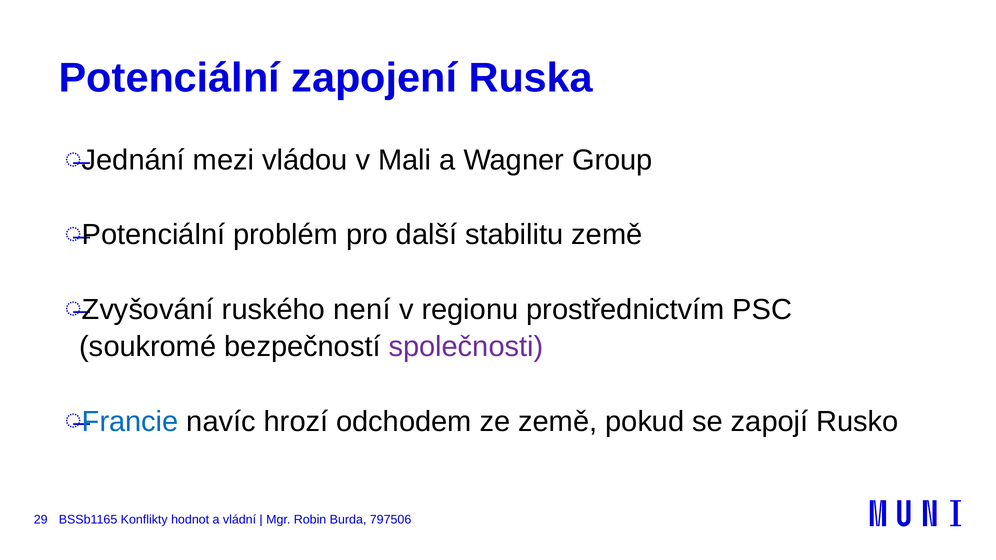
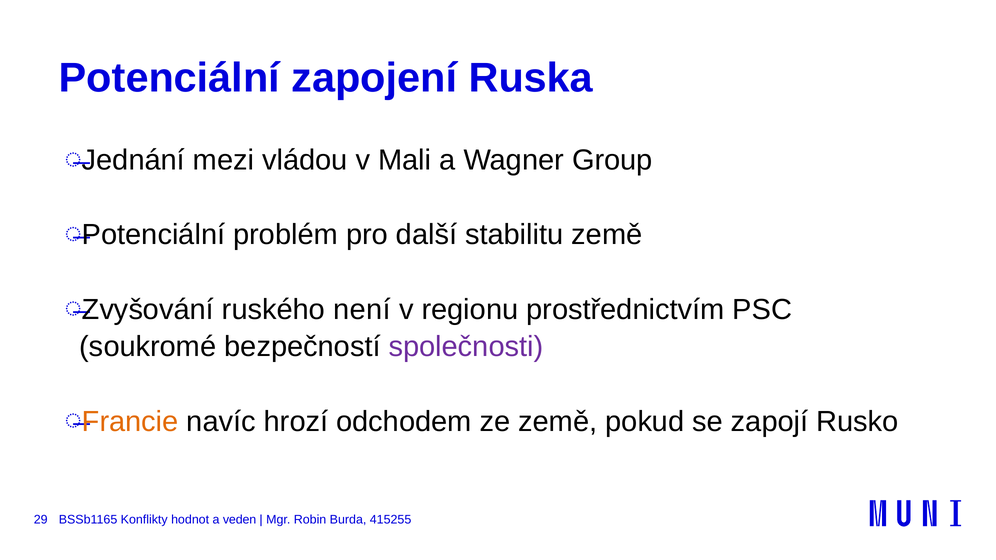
Francie colour: blue -> orange (130, 422)
vládní: vládní -> veden (240, 520)
797506: 797506 -> 415255 (391, 520)
